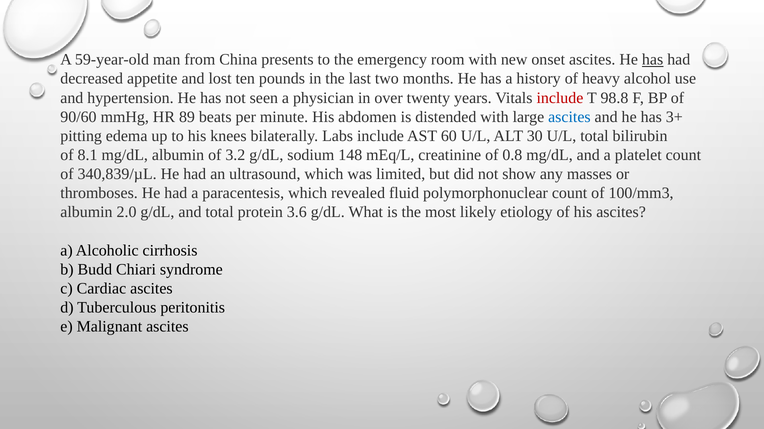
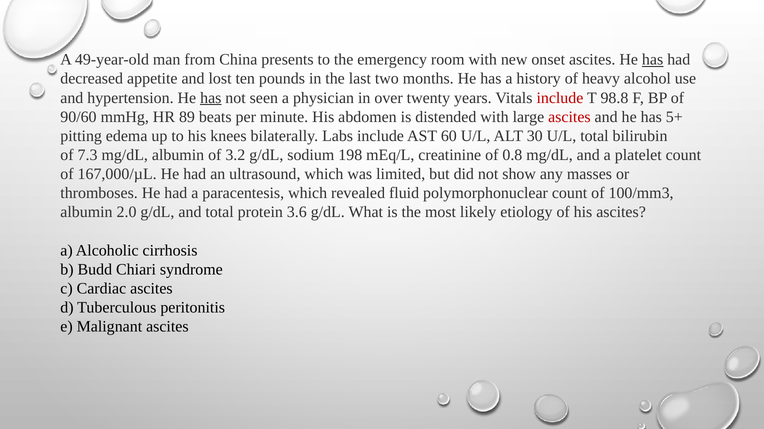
59-year-old: 59-year-old -> 49-year-old (112, 60)
has underline: none -> present (211, 98)
ascites colour: blue -> red (569, 117)
3+: 3+ -> 5+ (674, 117)
8.1: 8.1 -> 7.3 (88, 155)
148: 148 -> 198 (350, 155)
340,839/µL: 340,839/µL -> 167,000/µL (117, 174)
